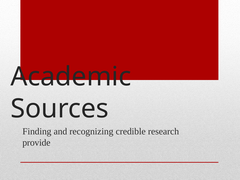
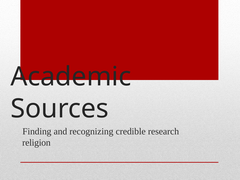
provide: provide -> religion (36, 143)
